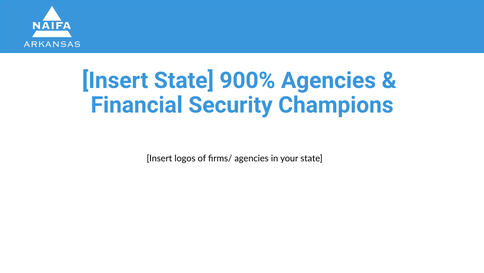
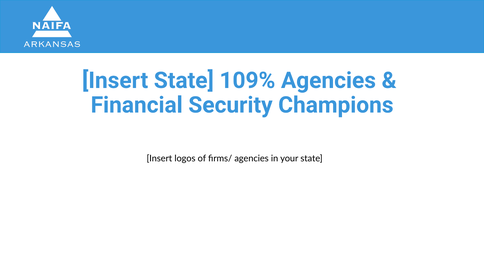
900%: 900% -> 109% (247, 80)
